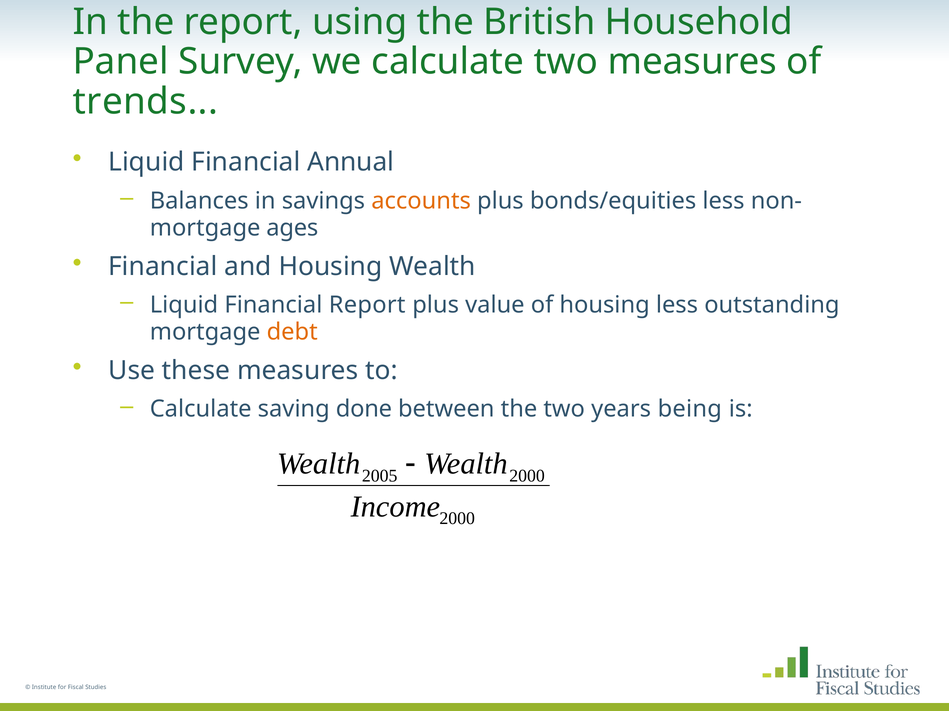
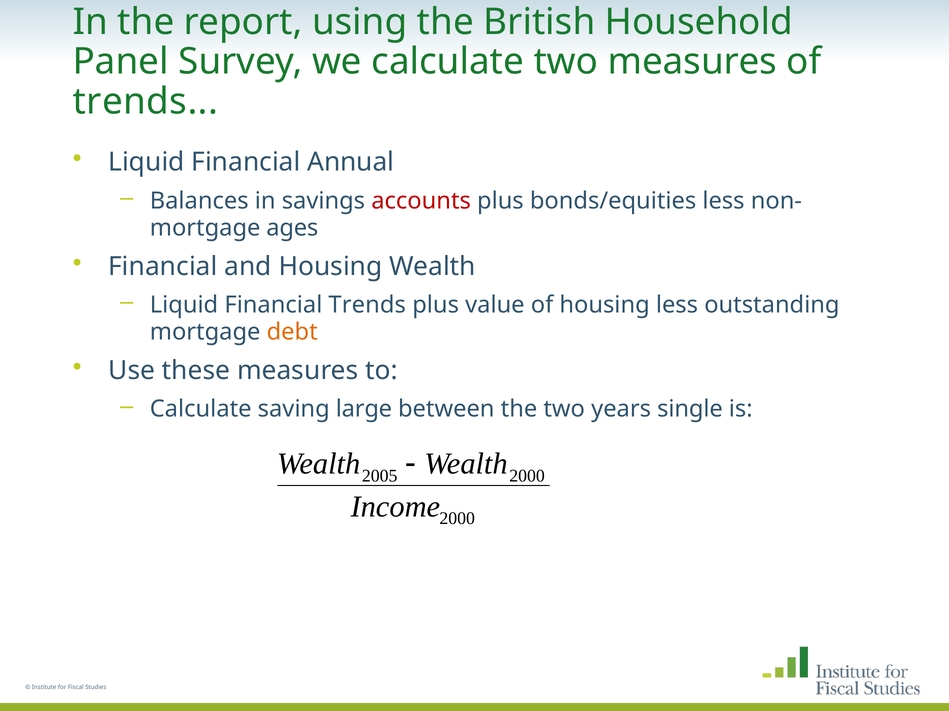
accounts colour: orange -> red (421, 201)
Financial Report: Report -> Trends (367, 305)
done: done -> large (364, 409)
being: being -> single (690, 409)
